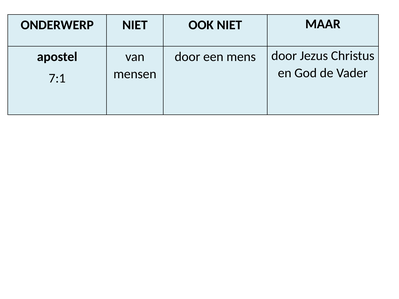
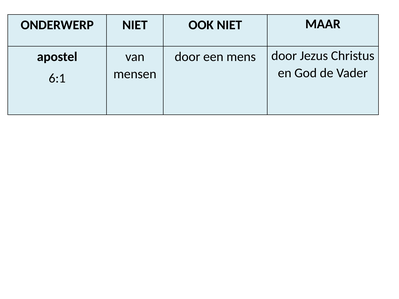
7:1: 7:1 -> 6:1 (57, 78)
